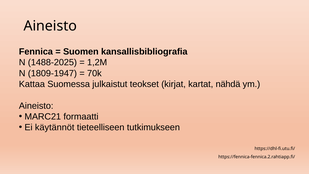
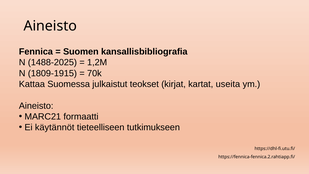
1809-1947: 1809-1947 -> 1809-1915 (52, 73)
nähdä: nähdä -> useita (228, 84)
